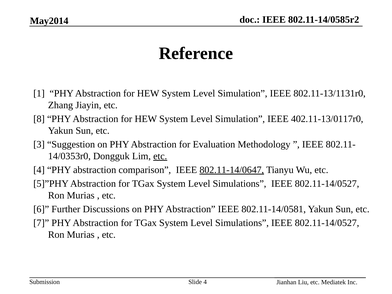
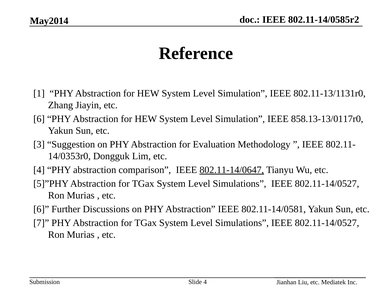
8: 8 -> 6 (39, 119)
402.11-13/0117r0: 402.11-13/0117r0 -> 858.13-13/0117r0 (327, 119)
etc underline: present -> none (160, 156)
